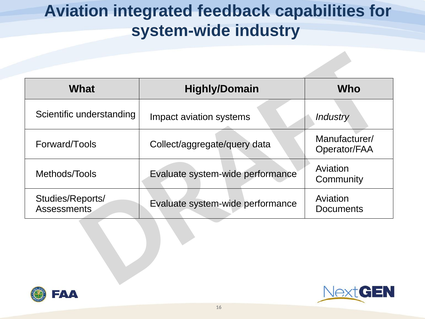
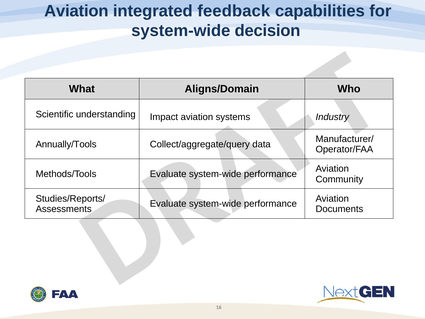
system-wide industry: industry -> decision (267, 31)
Highly/Domain: Highly/Domain -> Aligns/Domain (222, 89)
Forward/Tools: Forward/Tools -> Annually/Tools (66, 144)
